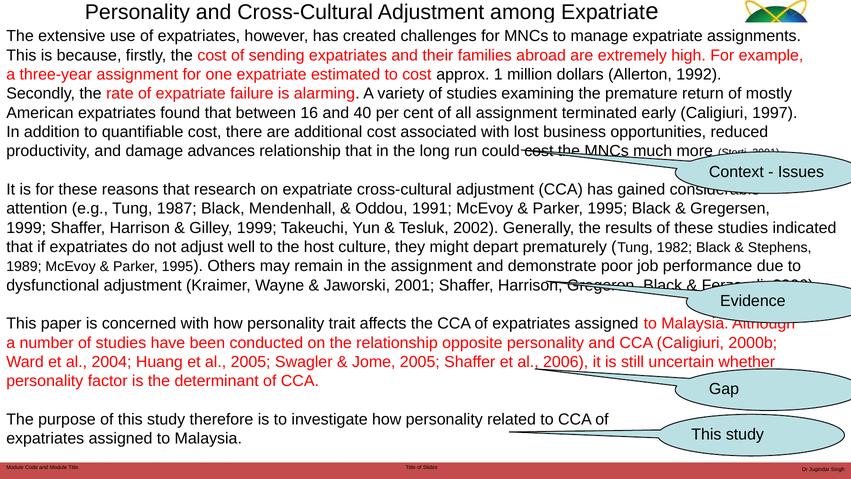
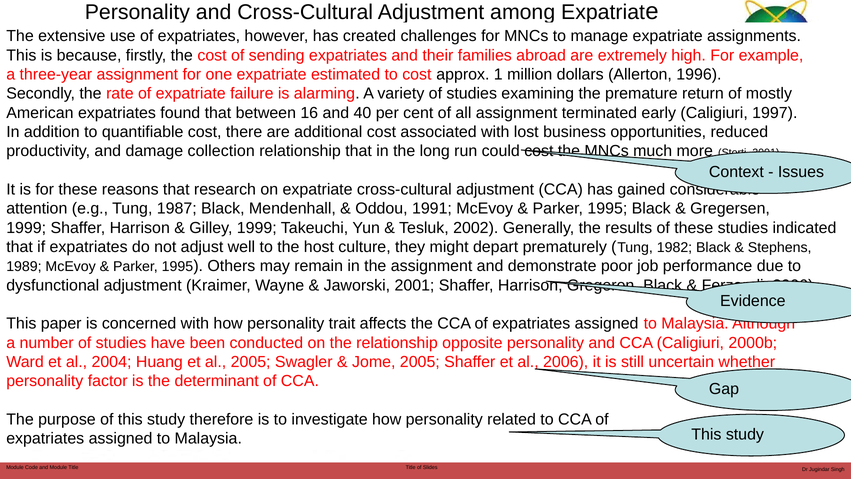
1992: 1992 -> 1996 (699, 74)
advances: advances -> collection (221, 151)
